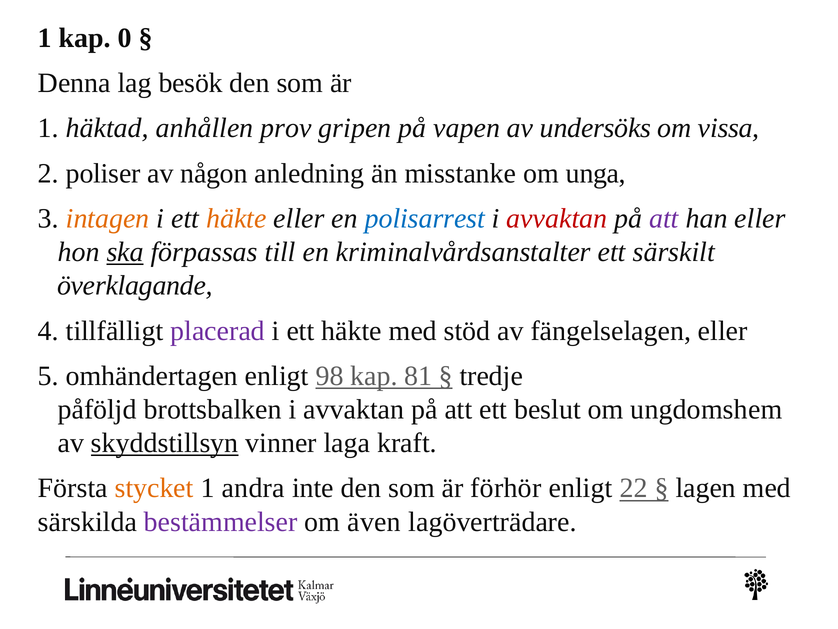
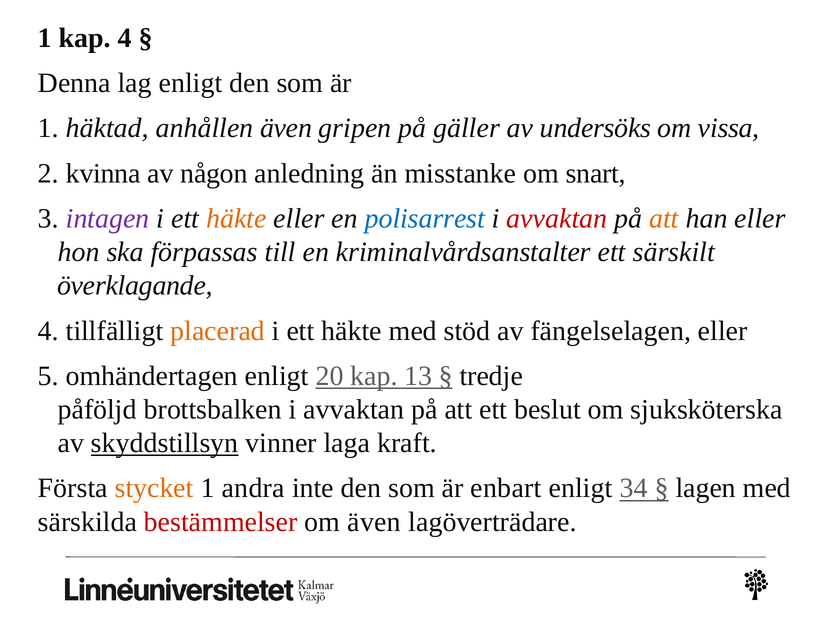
kap 0: 0 -> 4 (125, 38)
lag besök: besök -> enligt (191, 83)
anhållen prov: prov -> även (286, 128)
vapen: vapen -> gäller (467, 128)
poliser: poliser -> kvinna (103, 173)
unga: unga -> snart (596, 173)
intagen colour: orange -> purple (108, 218)
att colour: purple -> orange (664, 218)
ska underline: present -> none (125, 252)
placerad colour: purple -> orange (218, 331)
98: 98 -> 20 (330, 376)
81: 81 -> 13 (418, 376)
ungdomshem: ungdomshem -> sjuksköterska (706, 409)
förhör: förhör -> enbart (506, 488)
22: 22 -> 34 (634, 488)
bestämmelser colour: purple -> red (221, 521)
